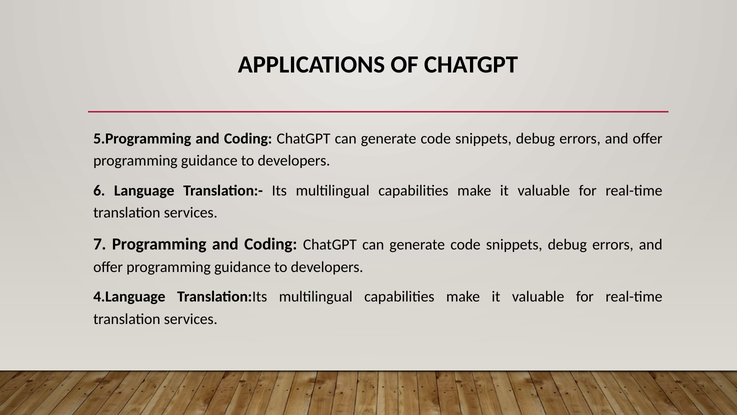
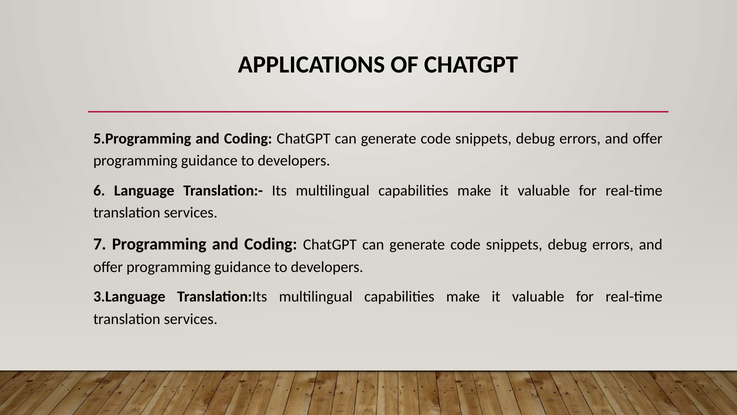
4.Language: 4.Language -> 3.Language (129, 297)
